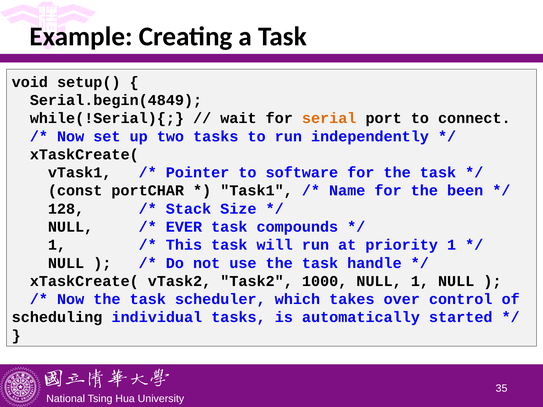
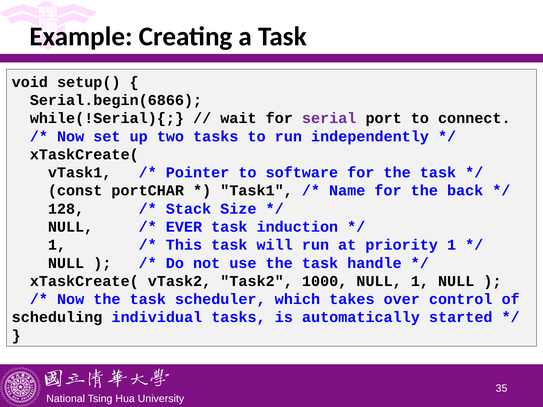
Serial.begin(4849: Serial.begin(4849 -> Serial.begin(6866 (116, 100)
serial colour: orange -> purple (329, 118)
been: been -> back (465, 191)
compounds: compounds -> induction (297, 227)
